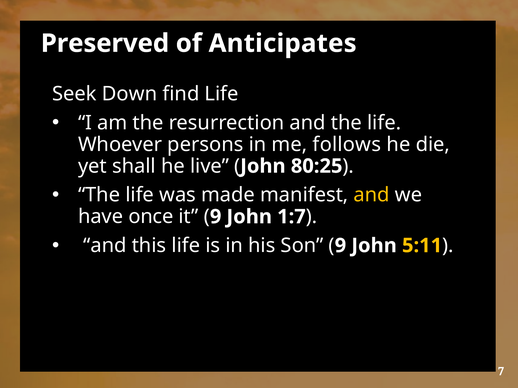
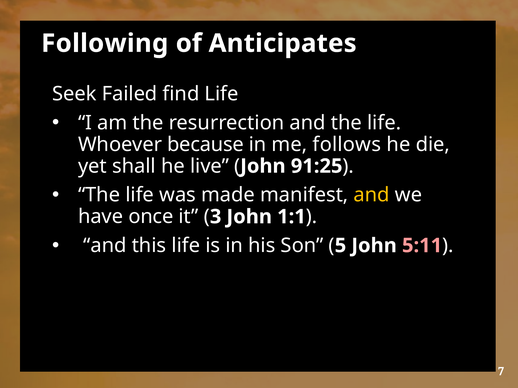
Preserved: Preserved -> Following (105, 43)
Down: Down -> Failed (130, 94)
persons: persons -> because (206, 145)
80:25: 80:25 -> 91:25 (317, 166)
9: 9 -> 3 (216, 217)
1:7: 1:7 -> 1:1 (291, 217)
9: 9 -> 5 (340, 246)
5:11 colour: yellow -> pink (422, 246)
